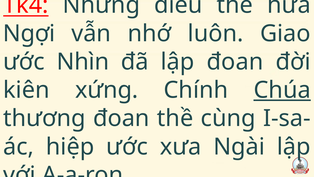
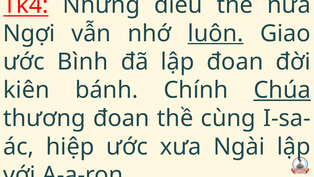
luôn underline: none -> present (216, 33)
Nhìn: Nhìn -> Bình (83, 62)
xứng: xứng -> bánh (107, 90)
